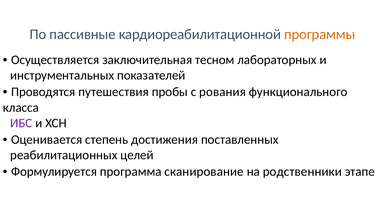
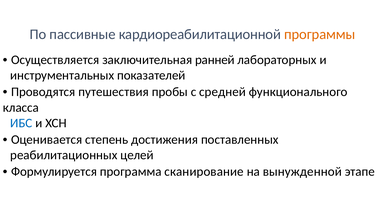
тесном: тесном -> ранней (215, 60)
рования: рования -> средней (223, 92)
ИБС colour: purple -> blue (21, 123)
родственники: родственники -> вынужденной (302, 172)
